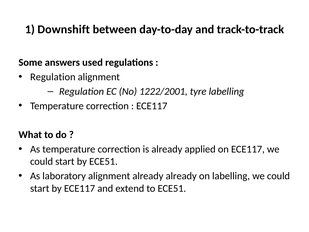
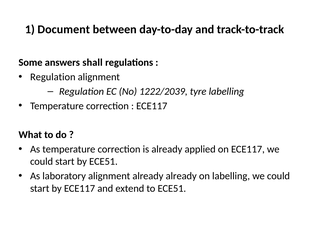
Downshift: Downshift -> Document (64, 29)
used: used -> shall (93, 63)
1222/2001: 1222/2001 -> 1222/2039 (163, 91)
